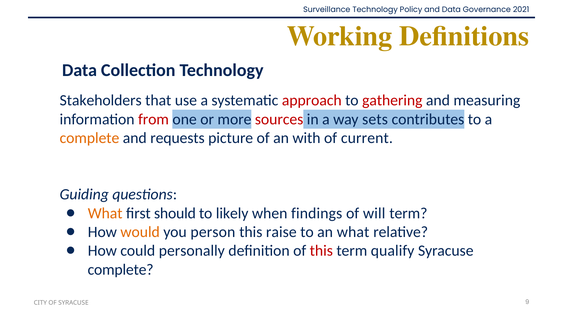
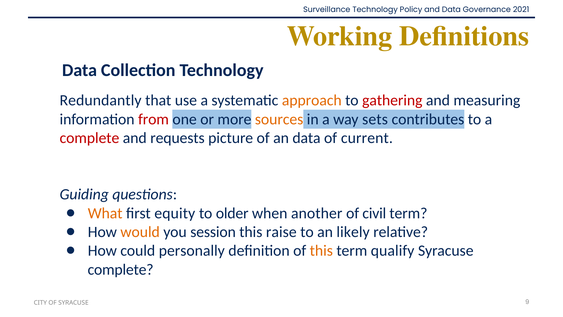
Stakeholders: Stakeholders -> Redundantly (101, 100)
approach colour: red -> orange (312, 100)
sources colour: red -> orange (279, 119)
complete colour: orange -> red (89, 138)
an with: with -> data (307, 138)
should: should -> equity (175, 213)
likely: likely -> older (232, 213)
findings: findings -> another (317, 213)
will: will -> civil (374, 213)
person: person -> session (213, 232)
an what: what -> likely (353, 232)
this colour: red -> orange (321, 251)
